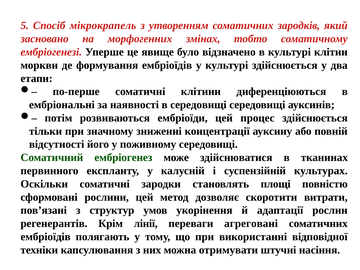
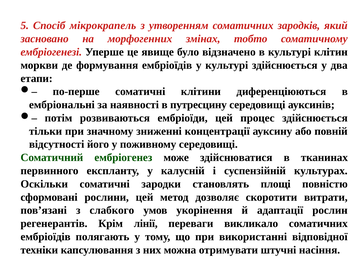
в середовищі: середовищі -> путресцину (198, 105)
структур: структур -> слабкого (112, 210)
агреговані: агреговані -> викликало (251, 224)
